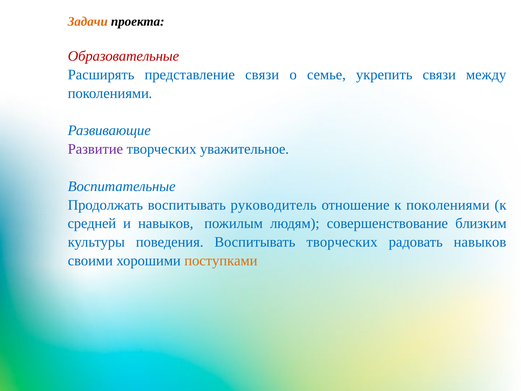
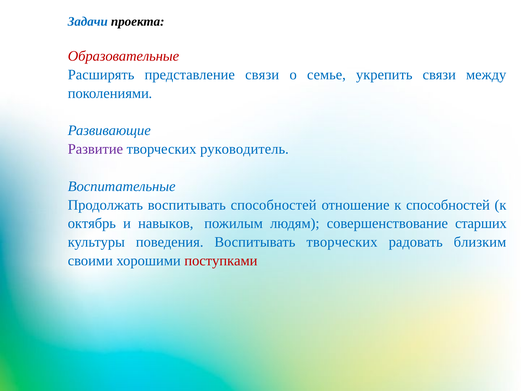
Задачи colour: orange -> blue (88, 22)
уважительное: уважительное -> руководитель (244, 149)
воспитывать руководитель: руководитель -> способностей (274, 205)
к поколениями: поколениями -> способностей (448, 205)
средней: средней -> октябрь (92, 223)
близким: близким -> старших (481, 223)
радовать навыков: навыков -> близким (480, 242)
поступками colour: orange -> red (221, 261)
